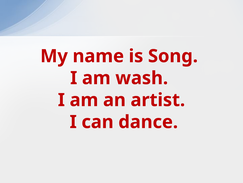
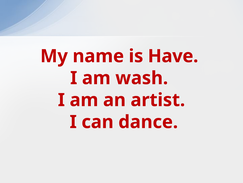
Song: Song -> Have (173, 56)
